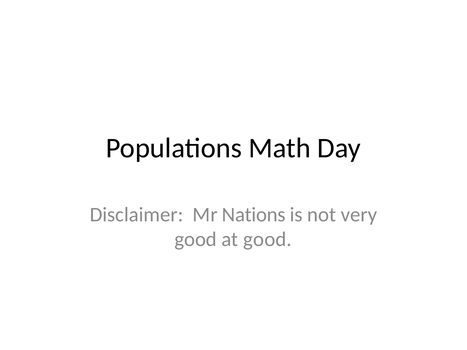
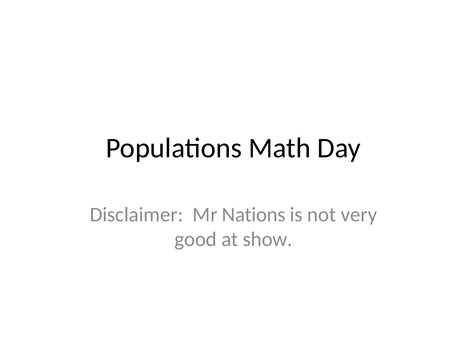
at good: good -> show (268, 240)
